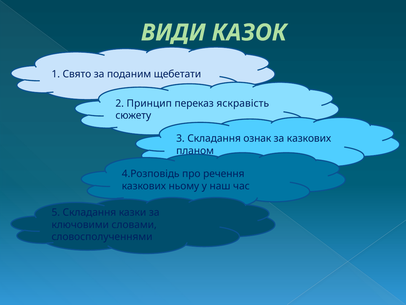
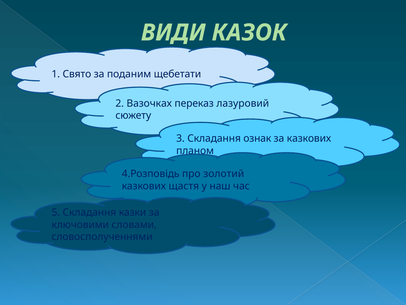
Принцип: Принцип -> Вазочках (149, 103)
яскравість: яскравість -> лазуровий (243, 103)
речення: речення -> золотий (224, 174)
ньому: ньому -> щастя (184, 186)
